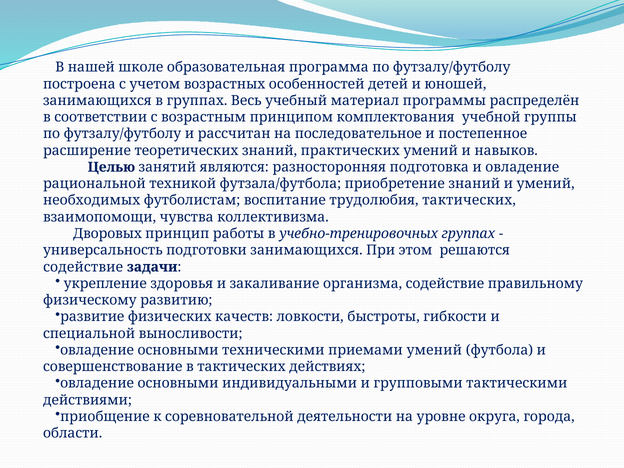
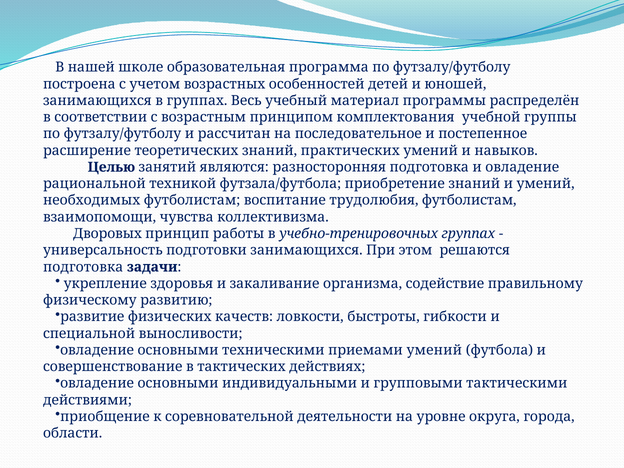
трудолюбия тактических: тактических -> футболистам (469, 200)
содействие: содействие -> подготовка (83, 267)
